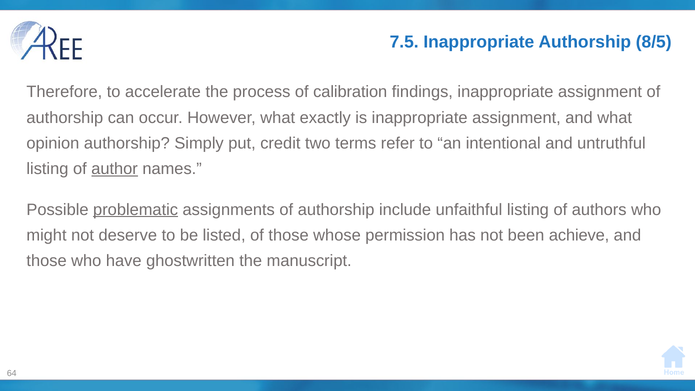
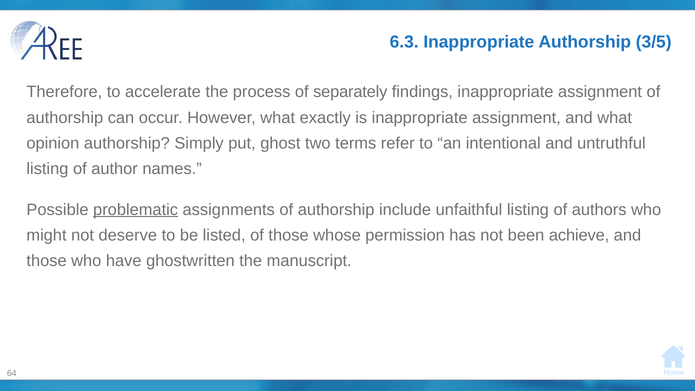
7.5: 7.5 -> 6.3 (404, 42)
8/5: 8/5 -> 3/5 (654, 42)
calibration: calibration -> separately (350, 92)
credit: credit -> ghost (280, 143)
author underline: present -> none (115, 169)
